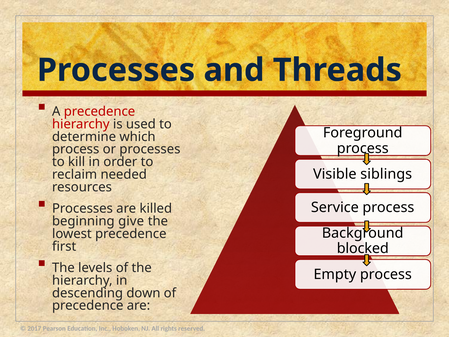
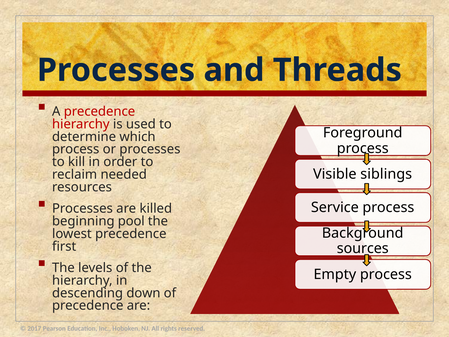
give: give -> pool (131, 221)
blocked: blocked -> sources (363, 248)
